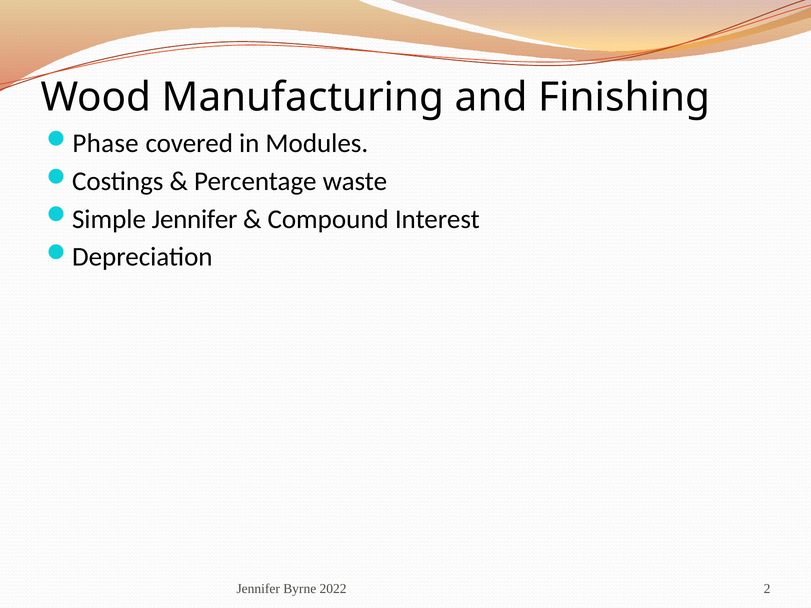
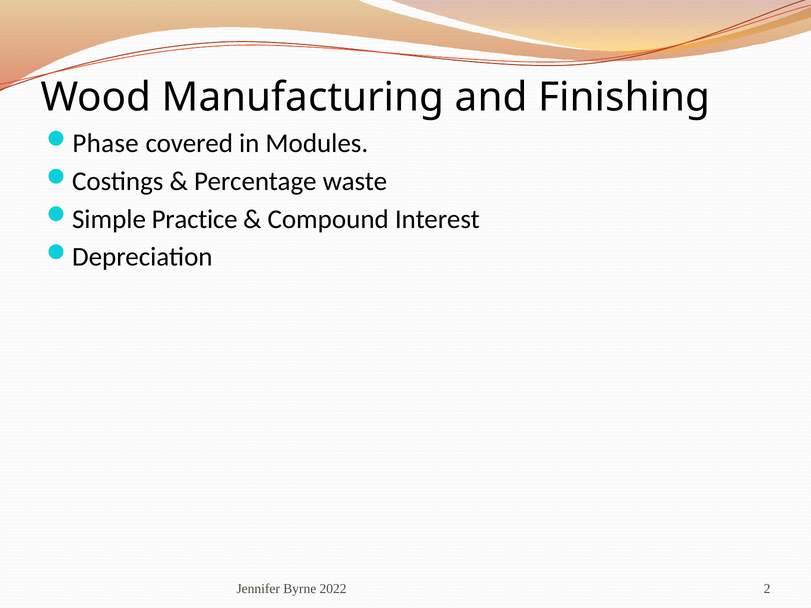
Simple Jennifer: Jennifer -> Practice (195, 219)
